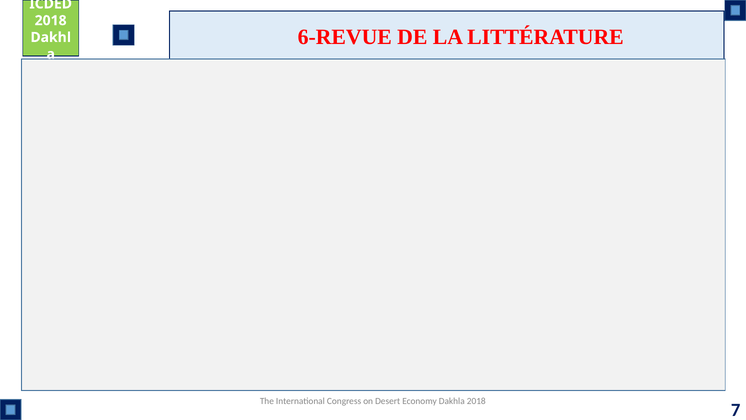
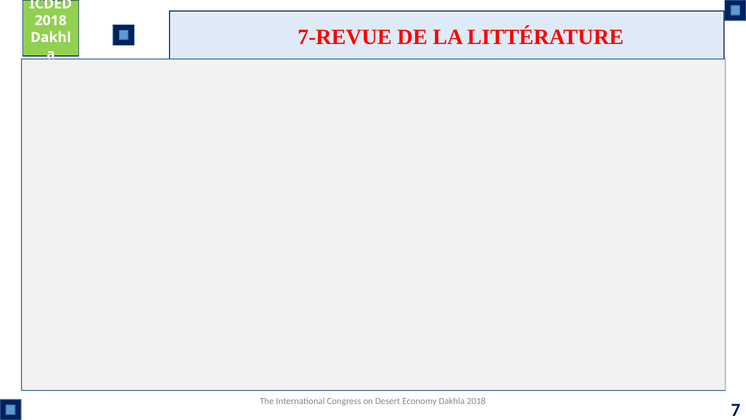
6-REVUE: 6-REVUE -> 7-REVUE (345, 37)
